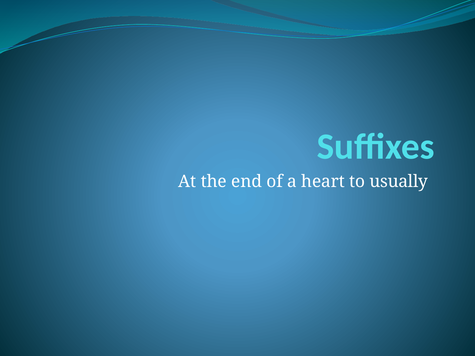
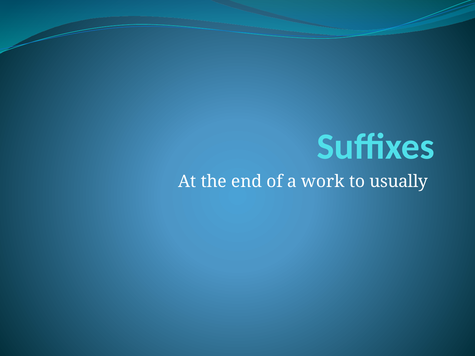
heart: heart -> work (323, 182)
